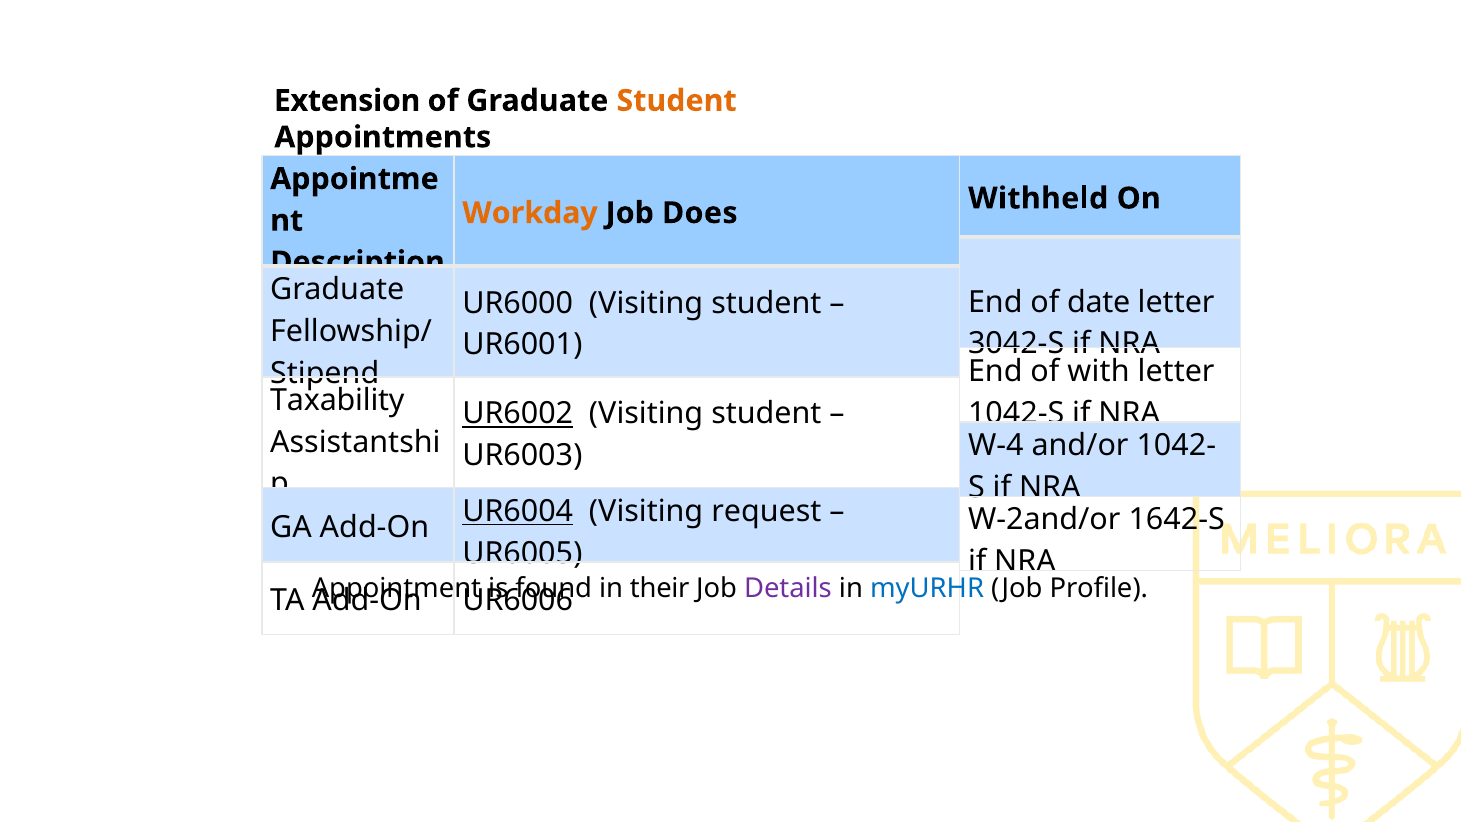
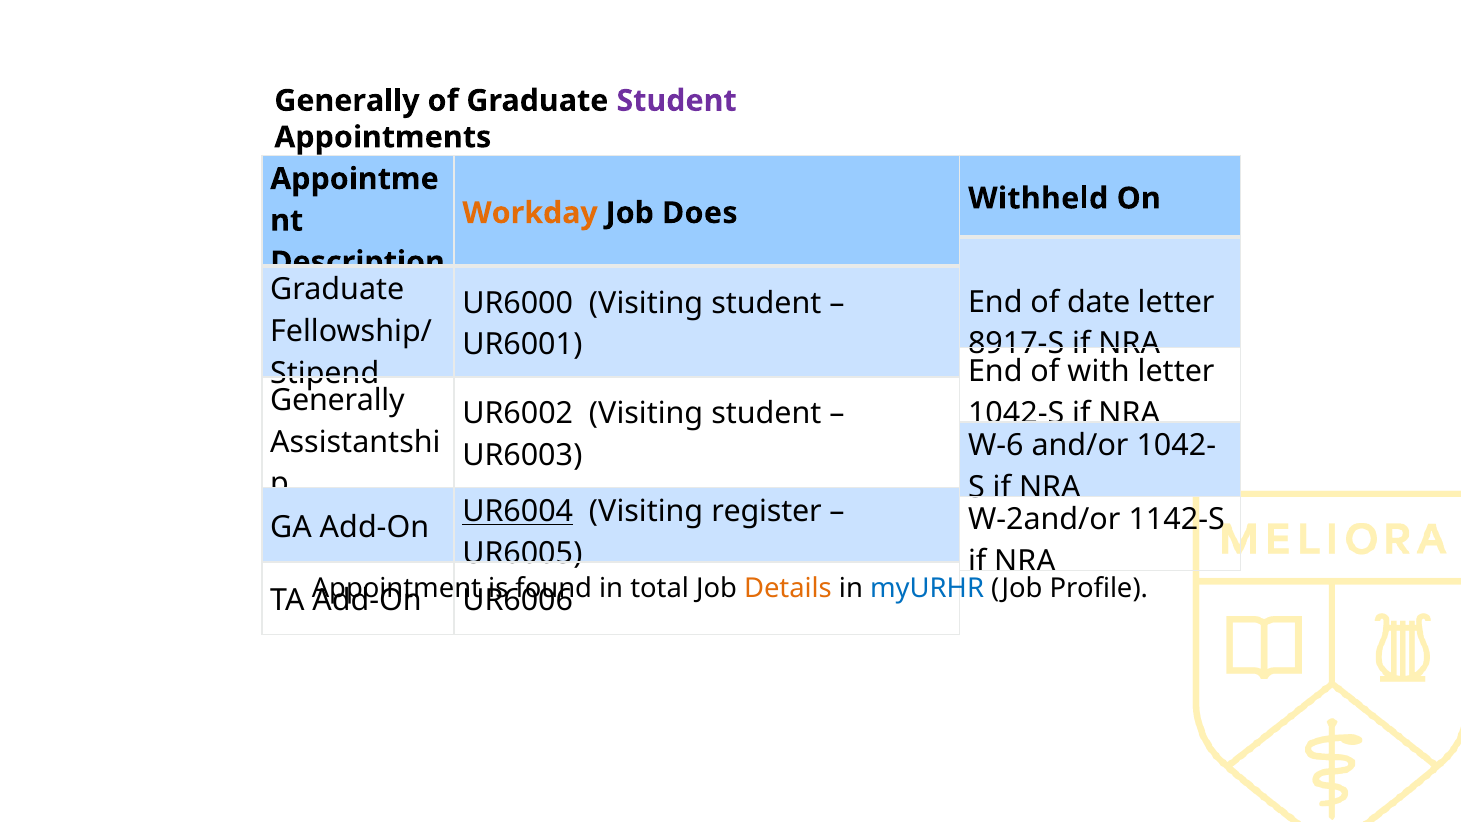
Extension: Extension -> Generally (347, 101)
Student colour: orange -> purple (677, 101)
3042-S: 3042-S -> 8917-S (1016, 344)
Taxability: Taxability -> Generally (337, 401)
UR6002 underline: present -> none (518, 414)
W-4: W-4 -> W-6 (996, 446)
request: request -> register (766, 511)
1642-S: 1642-S -> 1142-S (1177, 520)
their: their -> total (660, 588)
Details colour: purple -> orange (788, 588)
